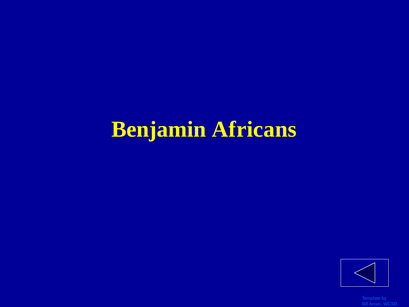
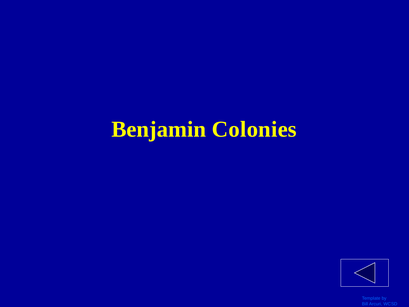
Africans: Africans -> Colonies (254, 129)
